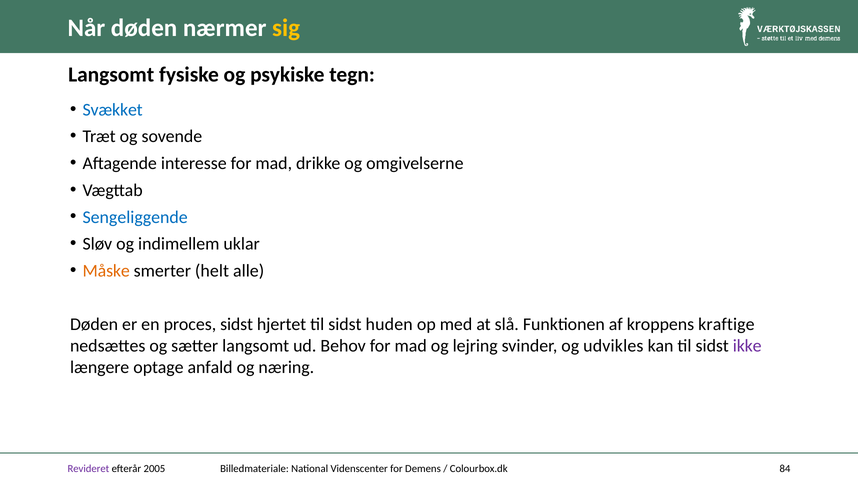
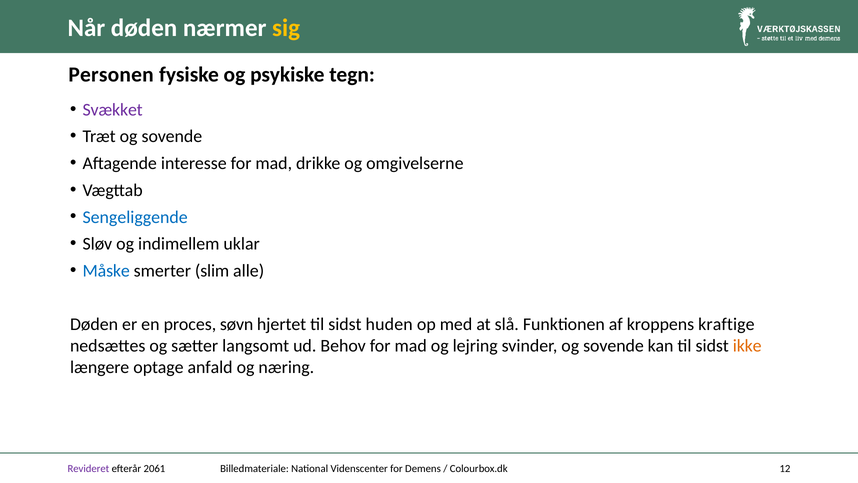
Langsomt: Langsomt -> Personen (111, 75)
Svækket colour: blue -> purple (113, 110)
Måske colour: orange -> blue (106, 271)
helt: helt -> slim (212, 271)
proces sidst: sidst -> søvn (237, 324)
svinder og udvikles: udvikles -> sovende (613, 346)
ikke colour: purple -> orange (747, 346)
84: 84 -> 12 (785, 468)
2005: 2005 -> 2061 (154, 468)
